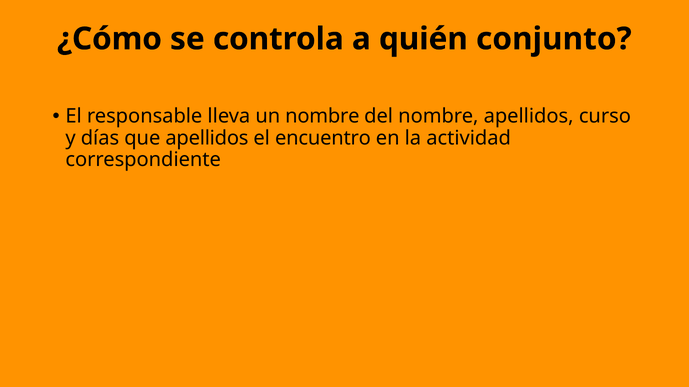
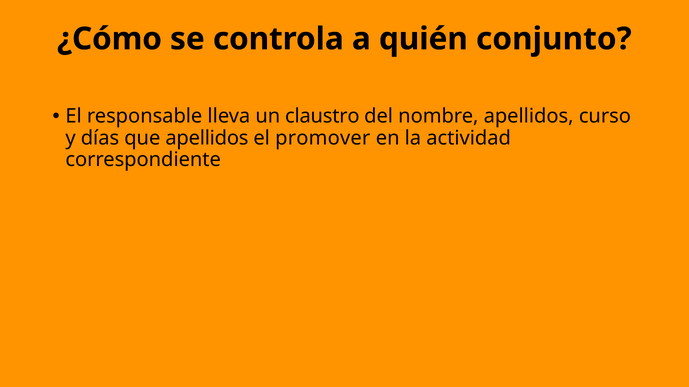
un nombre: nombre -> claustro (322, 116)
encuentro: encuentro -> promover (323, 138)
